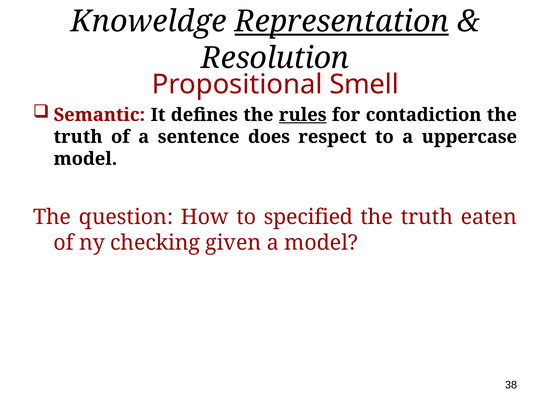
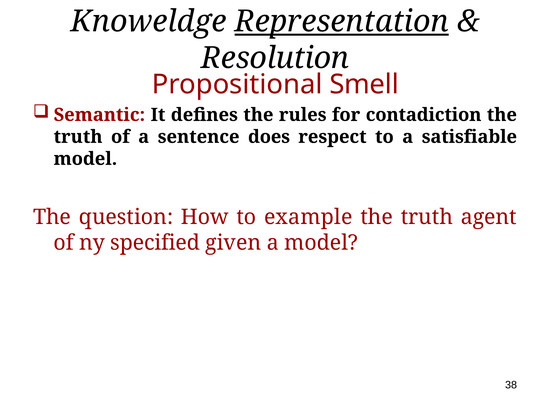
rules underline: present -> none (303, 115)
uppercase: uppercase -> satisfiable (469, 137)
specified: specified -> example (308, 217)
eaten: eaten -> agent (489, 217)
checking: checking -> specified (155, 243)
